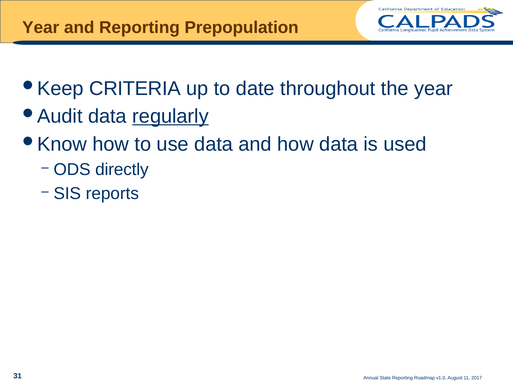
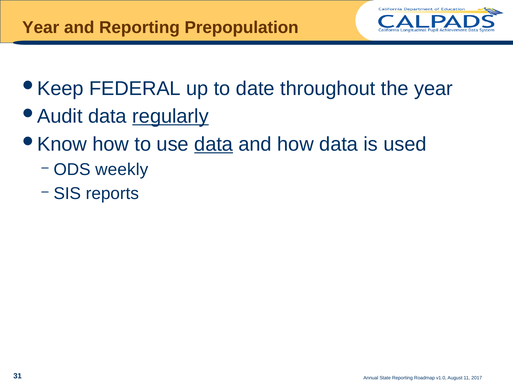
CRITERIA: CRITERIA -> FEDERAL (135, 89)
data underline: none -> present (214, 145)
directly: directly -> weekly (122, 170)
